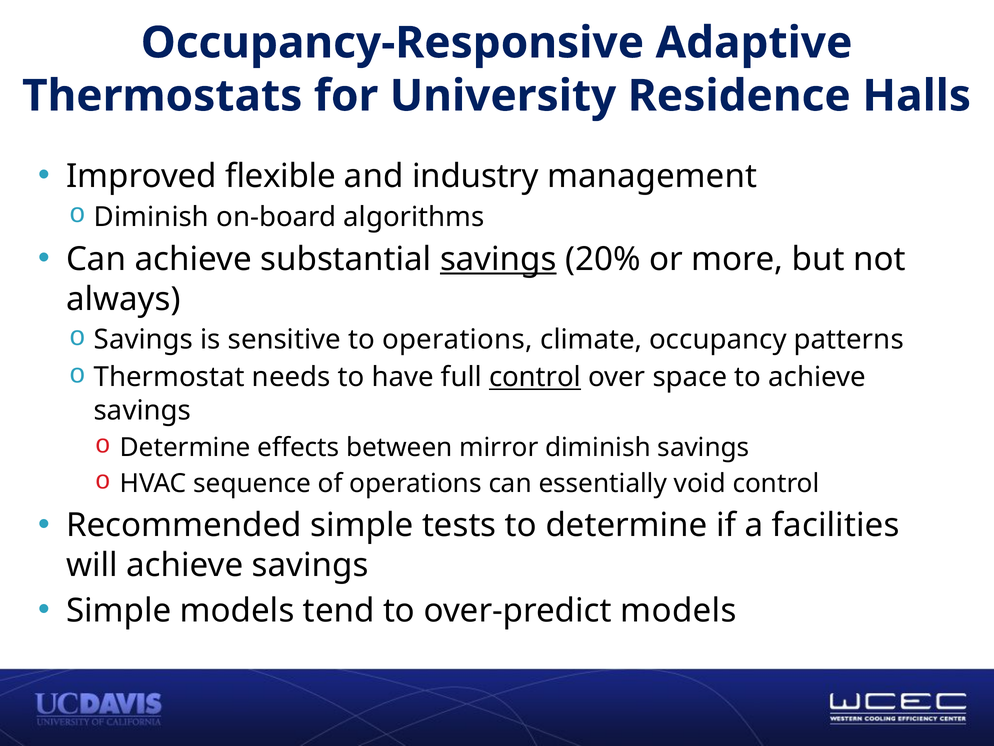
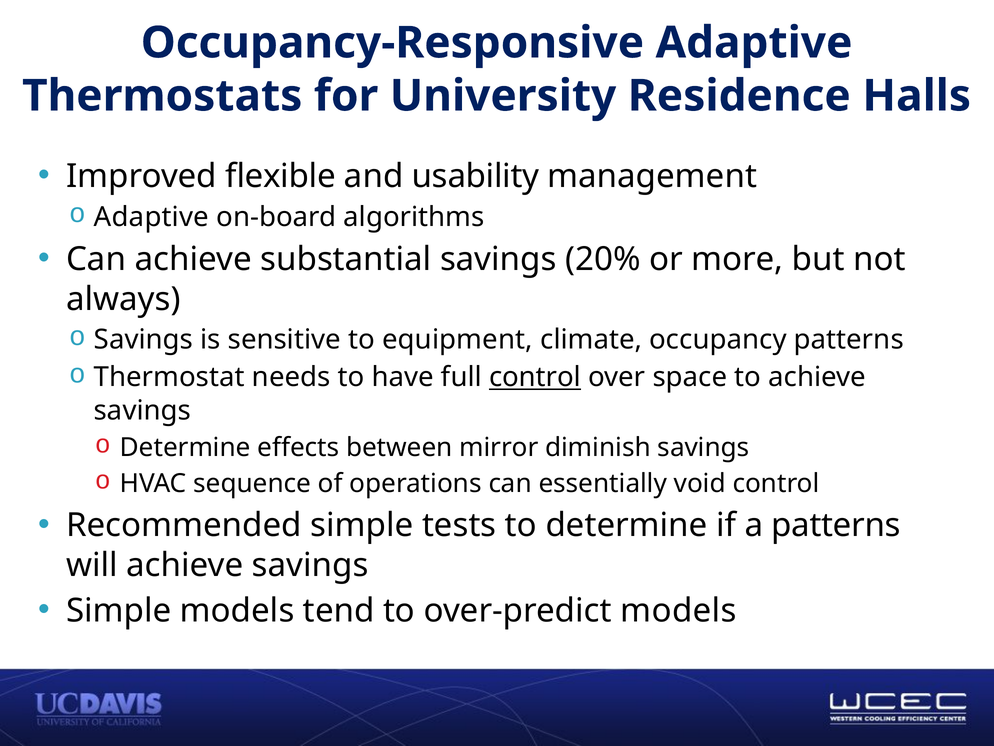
industry: industry -> usability (475, 176)
Diminish: Diminish -> Adaptive (151, 217)
savings underline: present -> none (498, 259)
to operations: operations -> equipment (457, 339)
a facilities: facilities -> patterns (836, 525)
